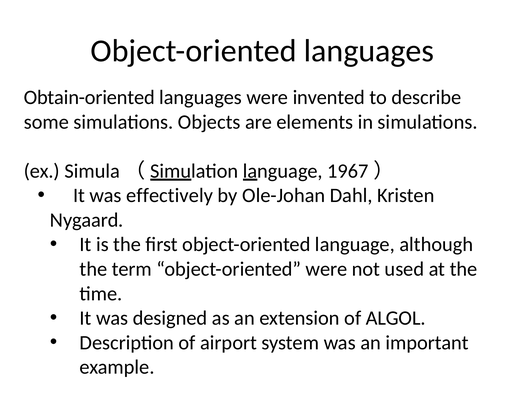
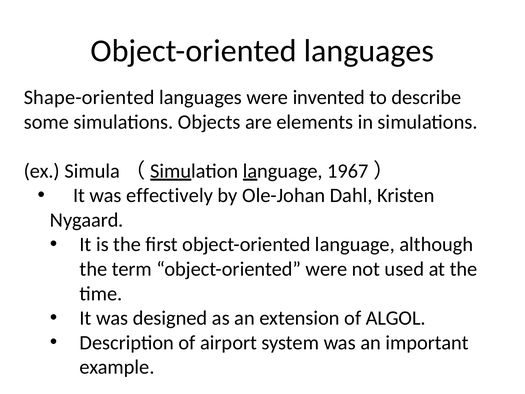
Obtain-oriented: Obtain-oriented -> Shape-oriented (89, 97)
